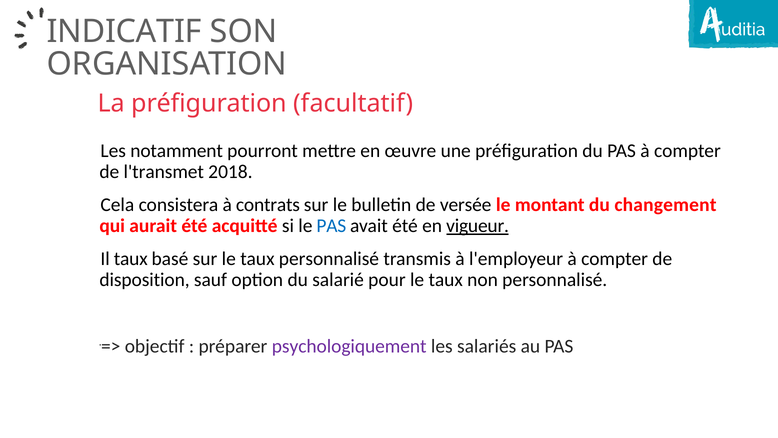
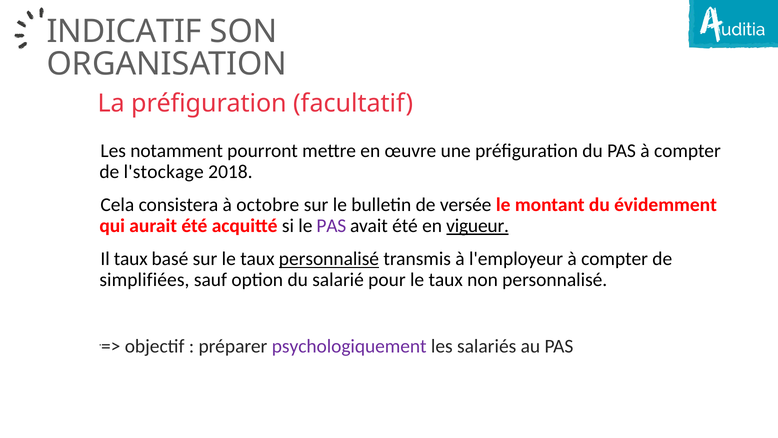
l'transmet: l'transmet -> l'stockage (164, 171)
contrats: contrats -> octobre (268, 205)
changement: changement -> évidemment (666, 205)
PAS colour: blue -> purple (331, 226)
personnalisé underline: none -> present (329, 259)
disposition: disposition -> simplifiées (144, 280)
